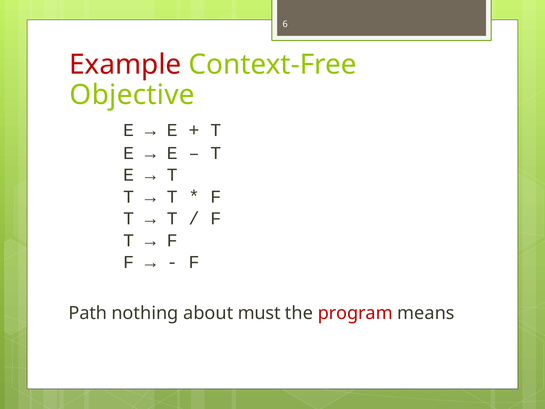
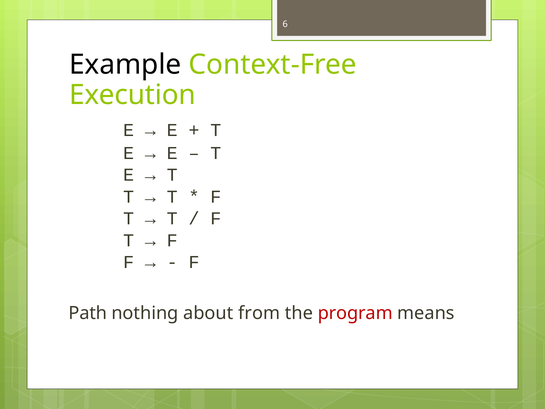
Example colour: red -> black (125, 65)
Objective: Objective -> Execution (132, 95)
must: must -> from (259, 313)
